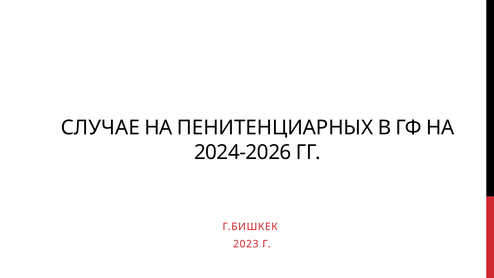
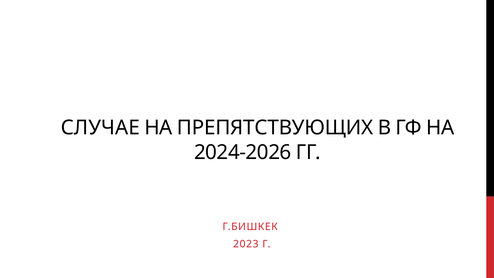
ПЕНИТЕНЦИАРНЫХ: ПЕНИТЕНЦИАРНЫХ -> ПРЕПЯТСТВУЮЩИХ (275, 128)
